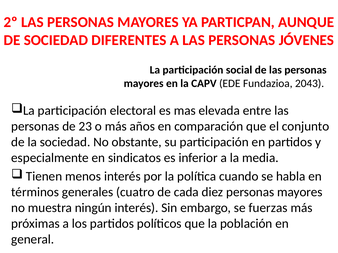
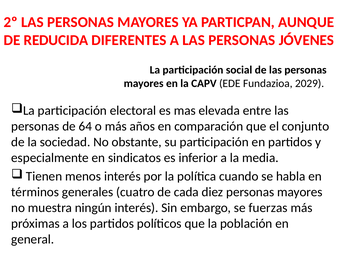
DE SOCIEDAD: SOCIEDAD -> REDUCIDA (56, 40)
2043: 2043 -> 2029 (310, 83)
23: 23 -> 64 (85, 127)
